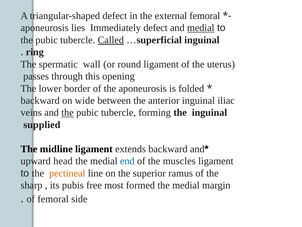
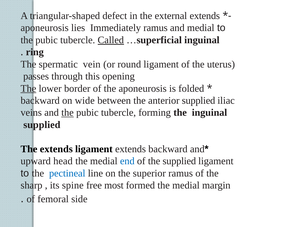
external femoral: femoral -> extends (205, 16)
Immediately defect: defect -> ramus (156, 28)
medial underline: present -> none (201, 28)
wall: wall -> vein (92, 64)
The underline: none -> present (28, 88)
anterior inguinal: inguinal -> supplied (199, 100)
The midline: midline -> extends (56, 149)
the muscles: muscles -> supplied (179, 161)
pectineal colour: orange -> blue (67, 173)
pubis: pubis -> spine (73, 185)
